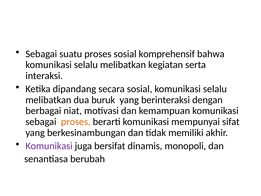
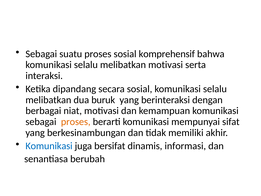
melibatkan kegiatan: kegiatan -> motivasi (166, 65)
Komunikasi colour: purple -> blue (49, 146)
monopoli: monopoli -> informasi (185, 146)
